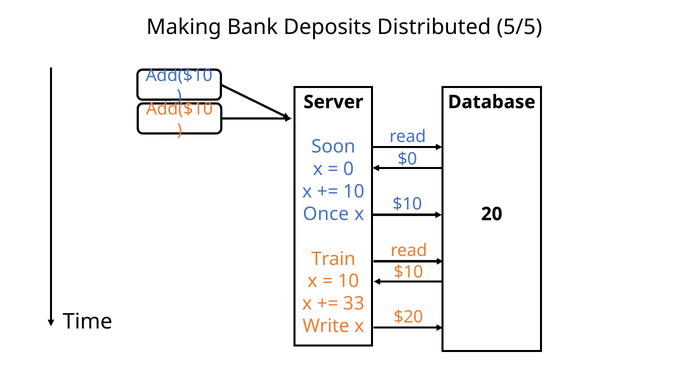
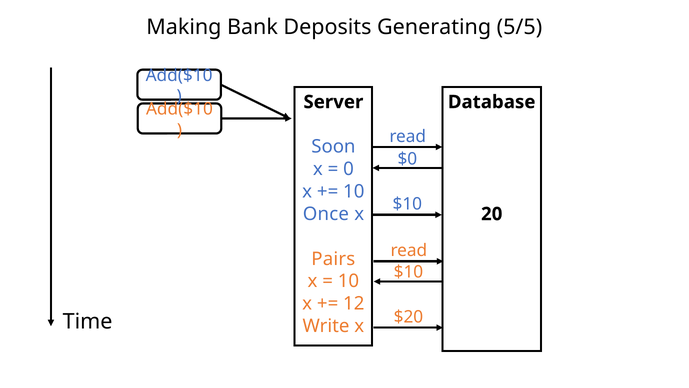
Distributed: Distributed -> Generating (434, 27)
Train: Train -> Pairs (333, 259)
33: 33 -> 12 (354, 303)
